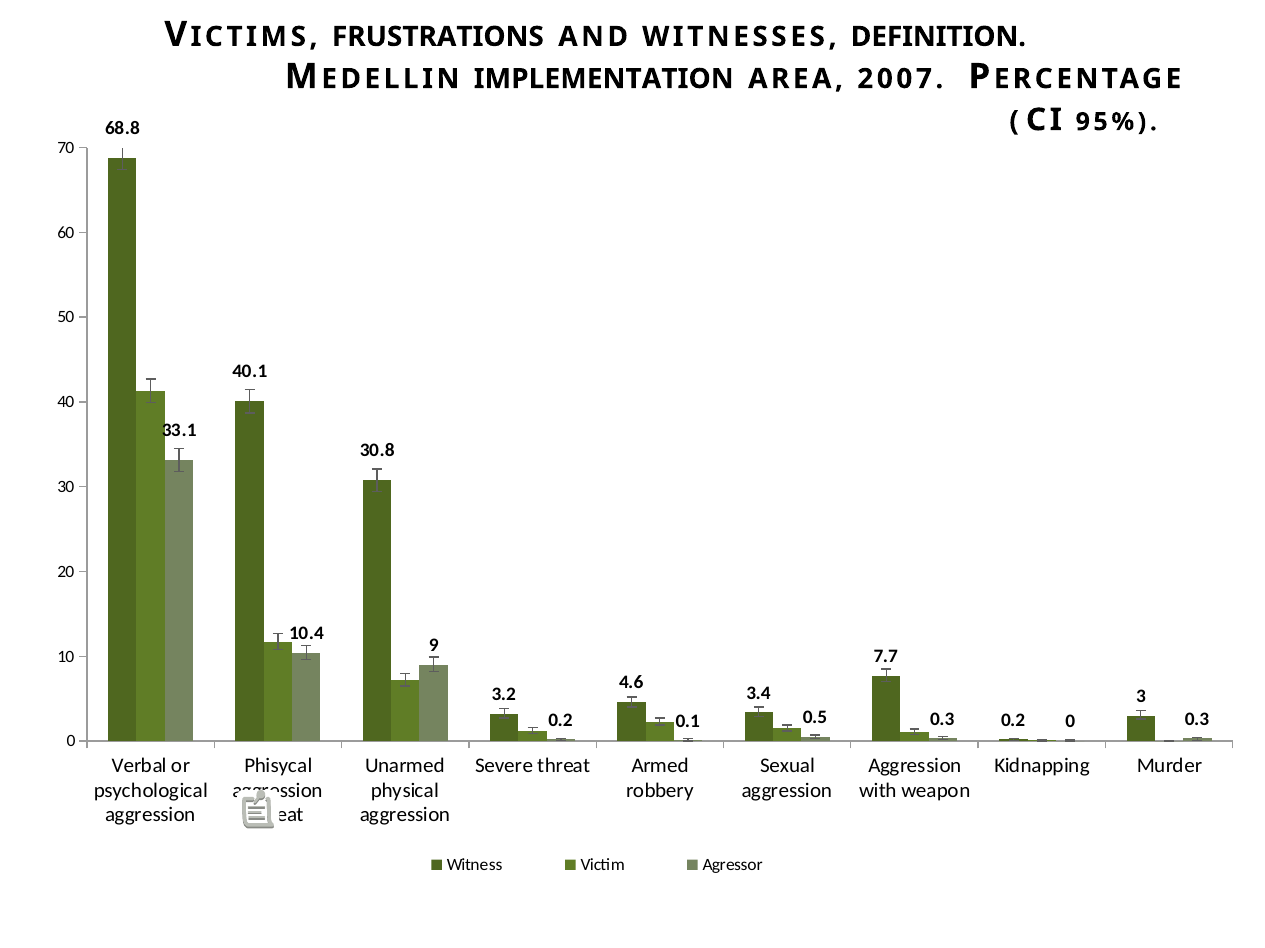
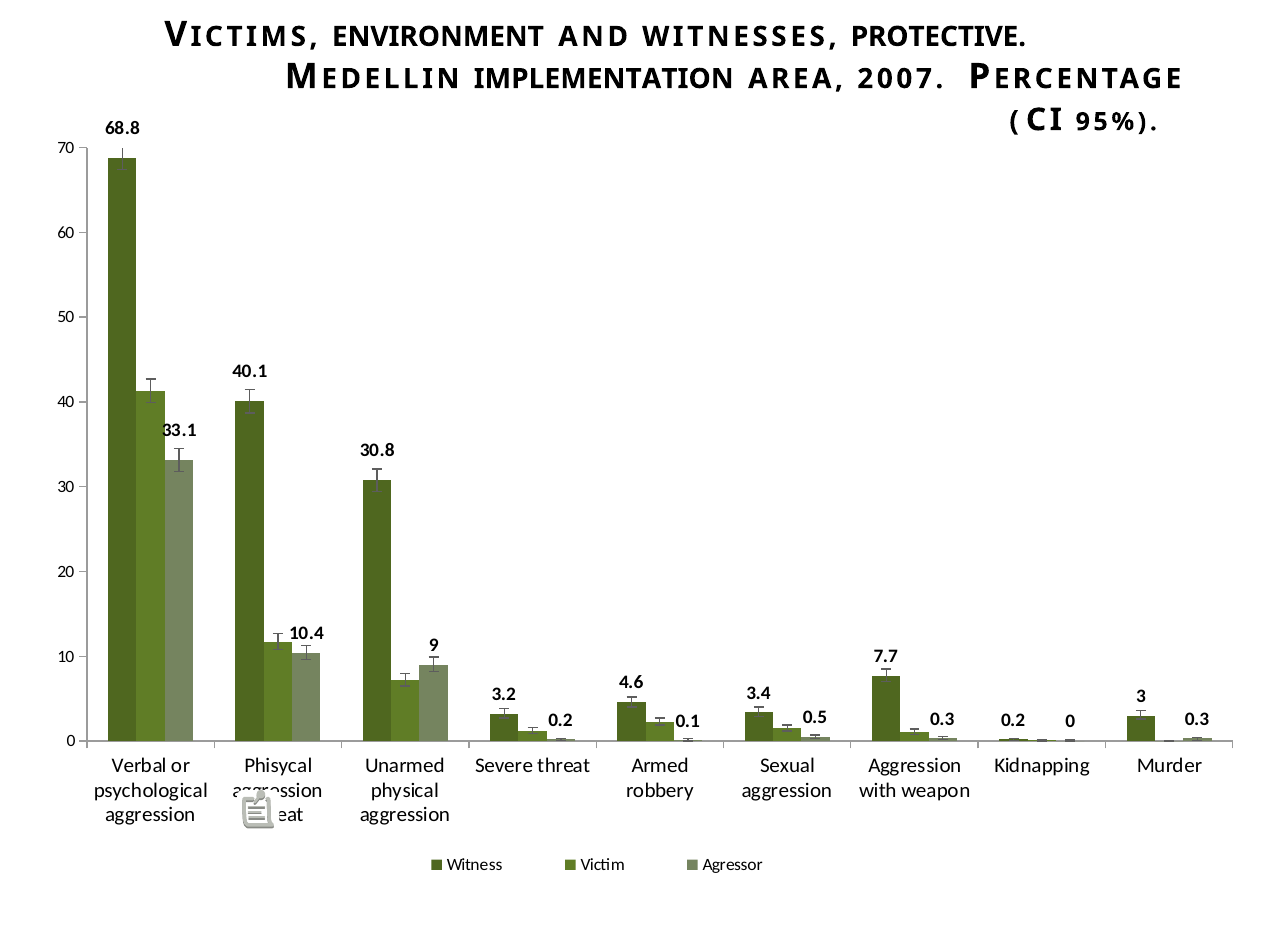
FRUSTRATIONS: FRUSTRATIONS -> ENVIRONMENT (438, 37)
DEFINITION: DEFINITION -> PROTECTIVE (938, 37)
